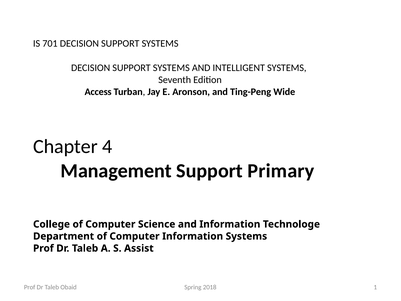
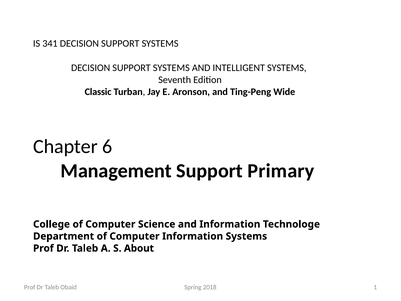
701: 701 -> 341 (50, 44)
Access: Access -> Classic (98, 92)
4: 4 -> 6 (107, 147)
Assist: Assist -> About (139, 248)
